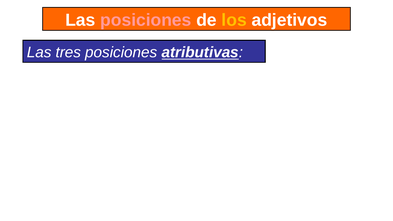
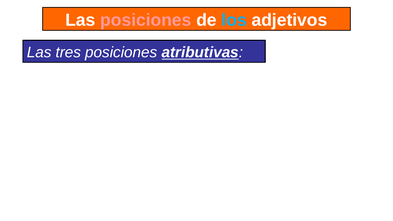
los colour: yellow -> light blue (234, 20)
